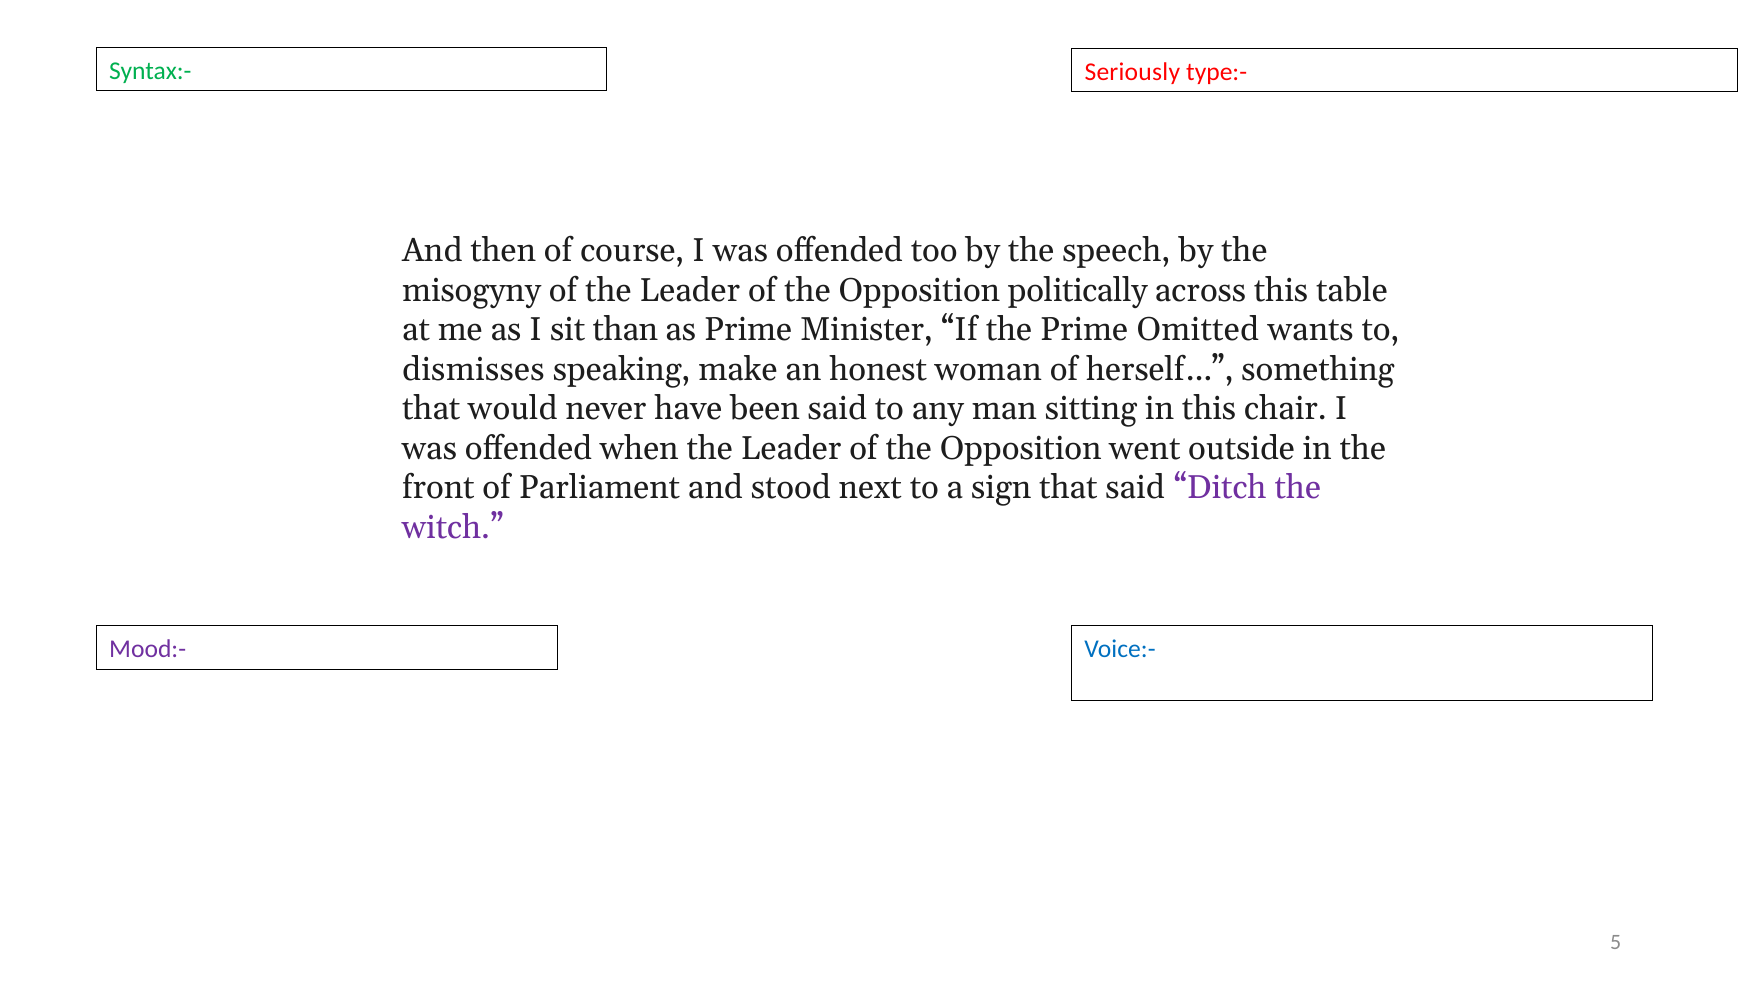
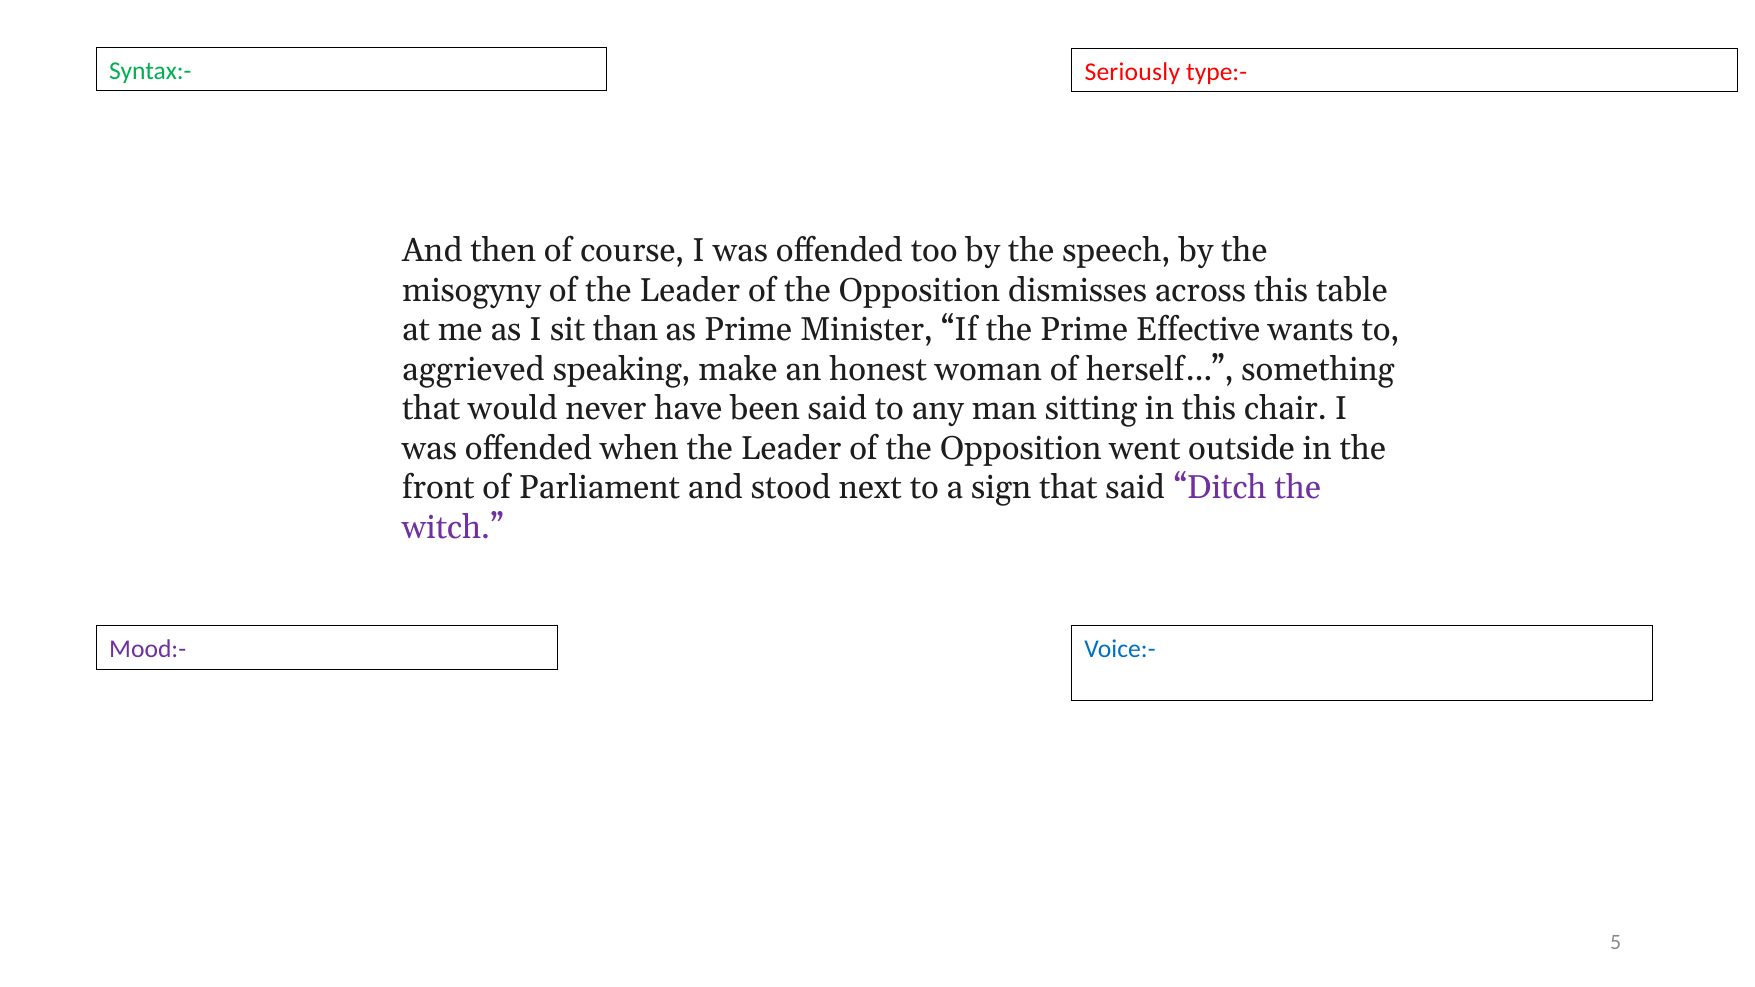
politically: politically -> dismisses (1078, 290)
Omitted: Omitted -> Effective (1198, 330)
dismisses: dismisses -> aggrieved (473, 369)
